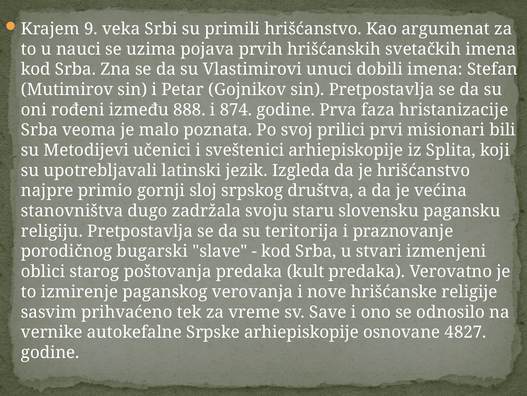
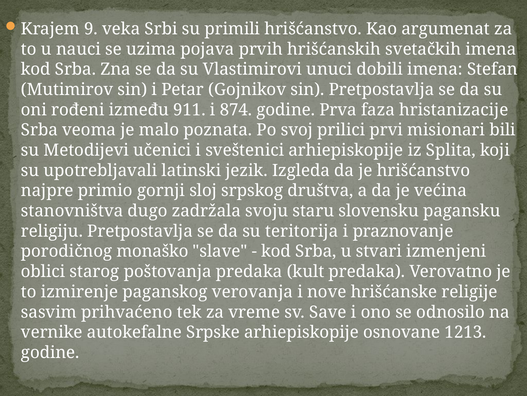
888: 888 -> 911 (189, 110)
bugarski: bugarski -> monaško (153, 251)
4827: 4827 -> 1213 (466, 332)
